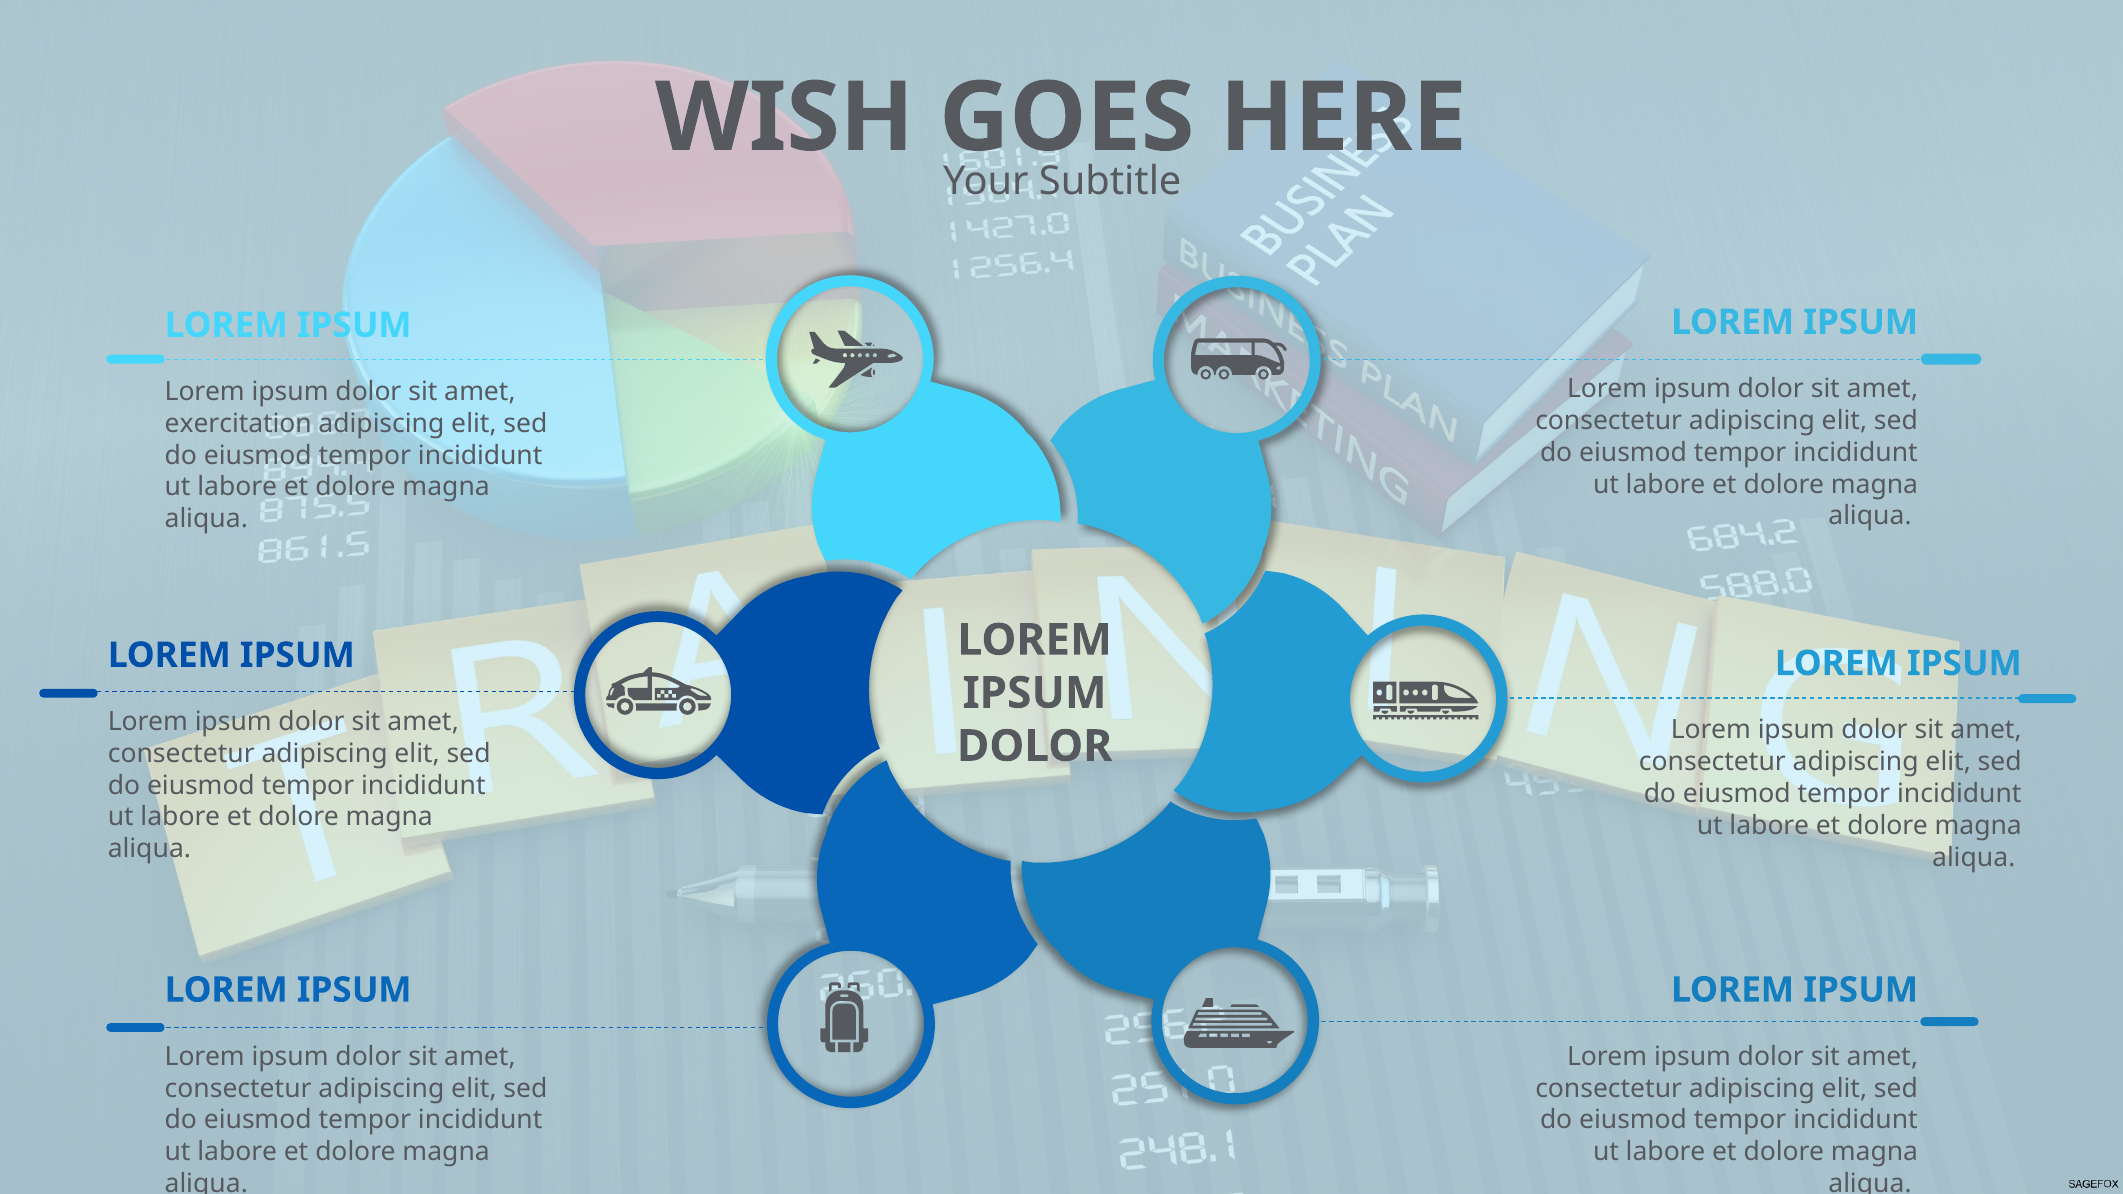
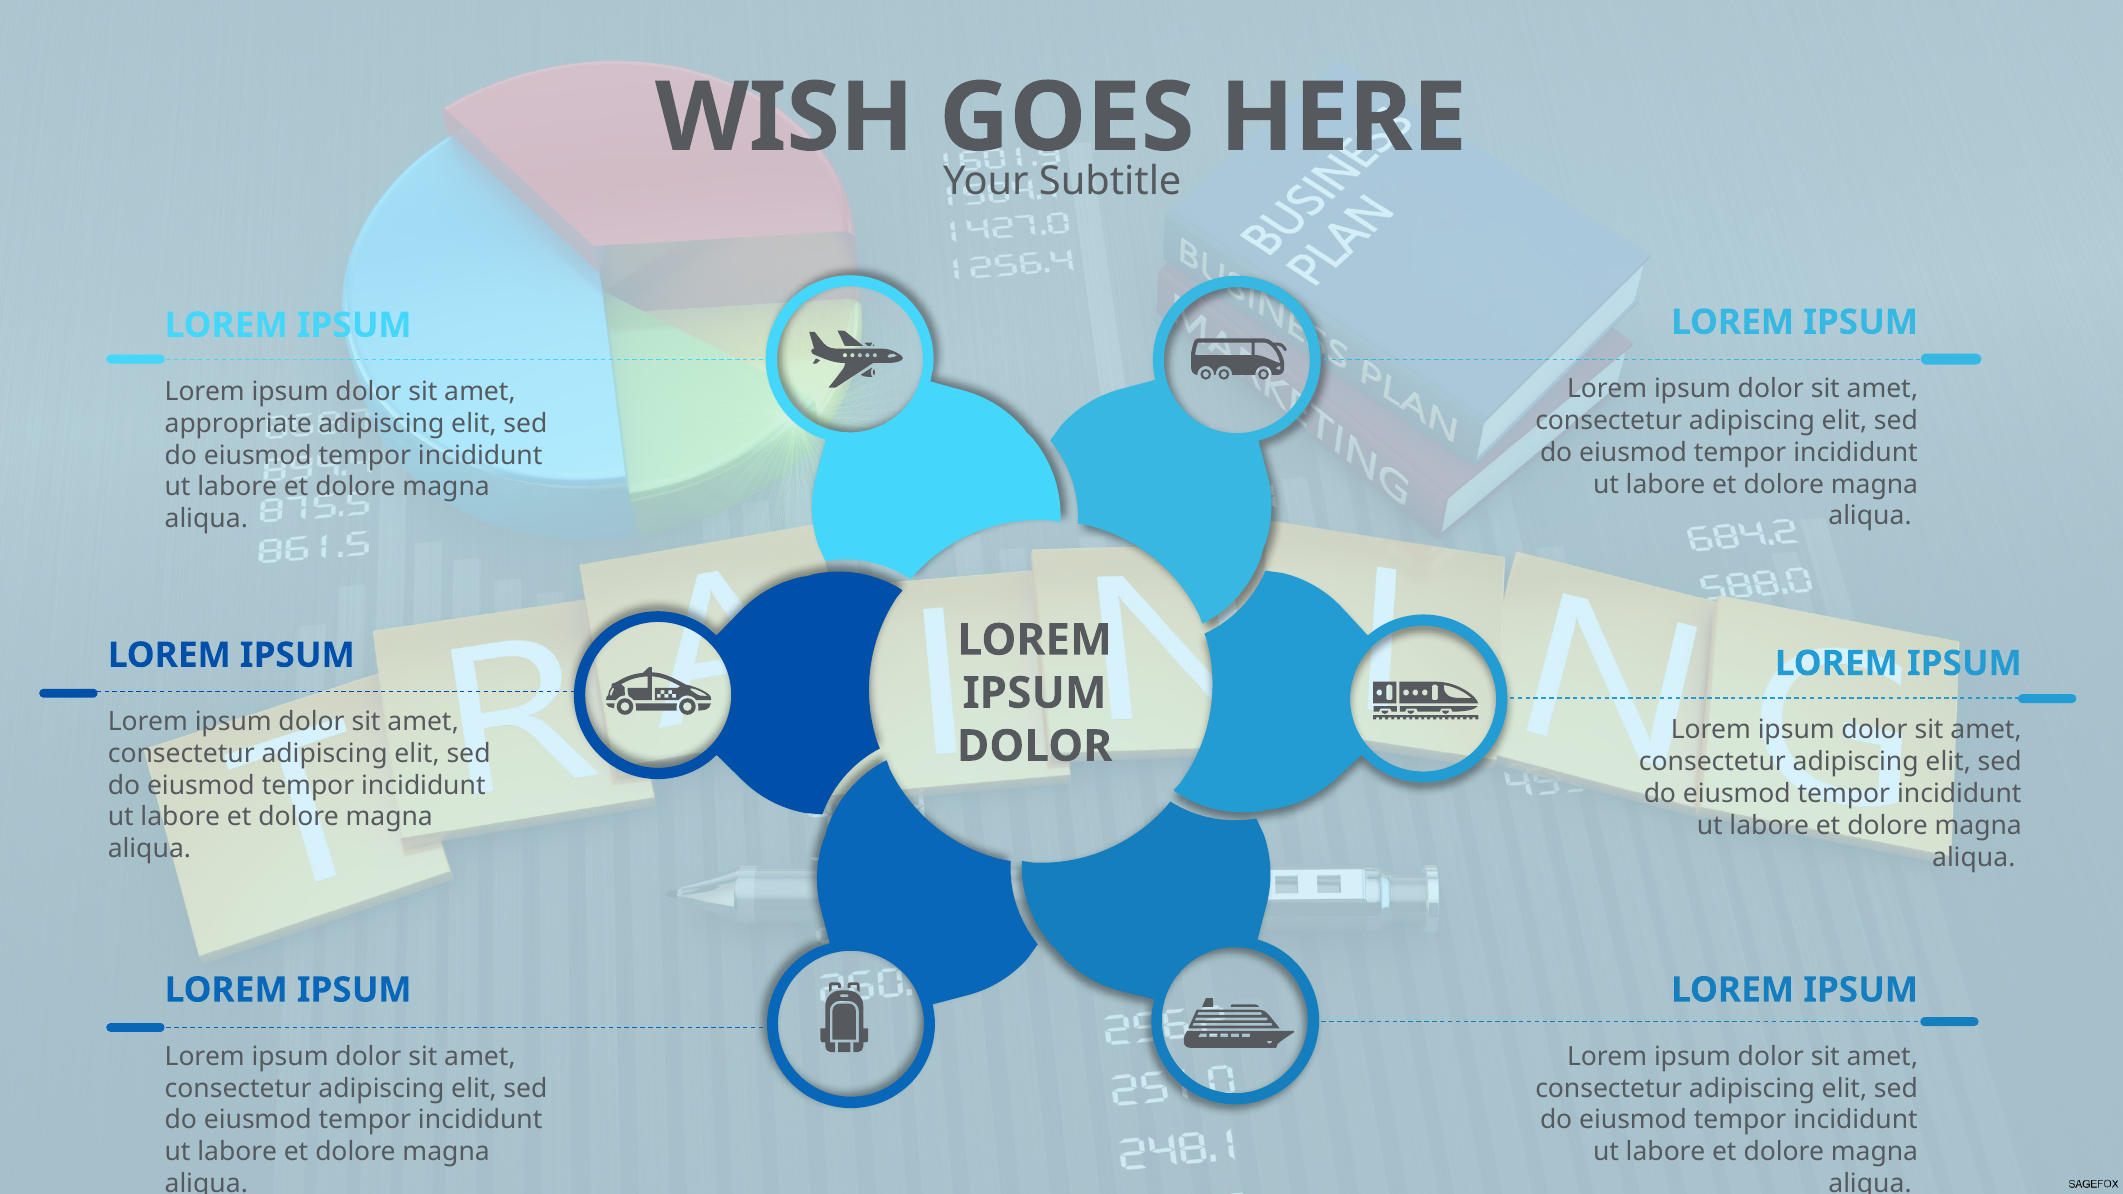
exercitation: exercitation -> appropriate (238, 424)
